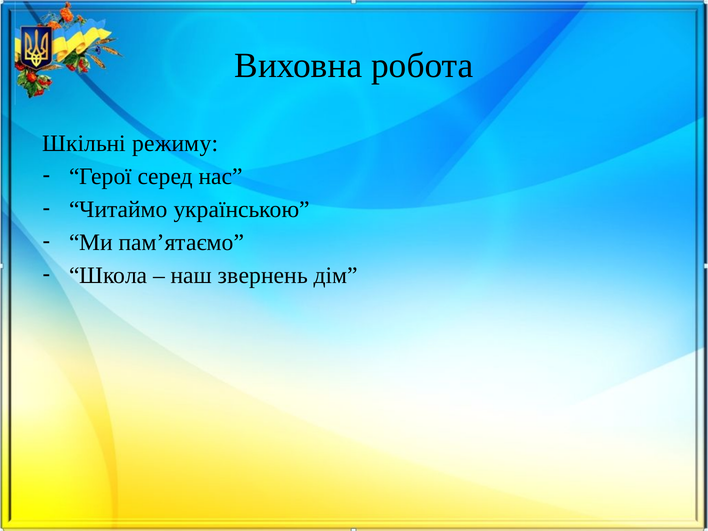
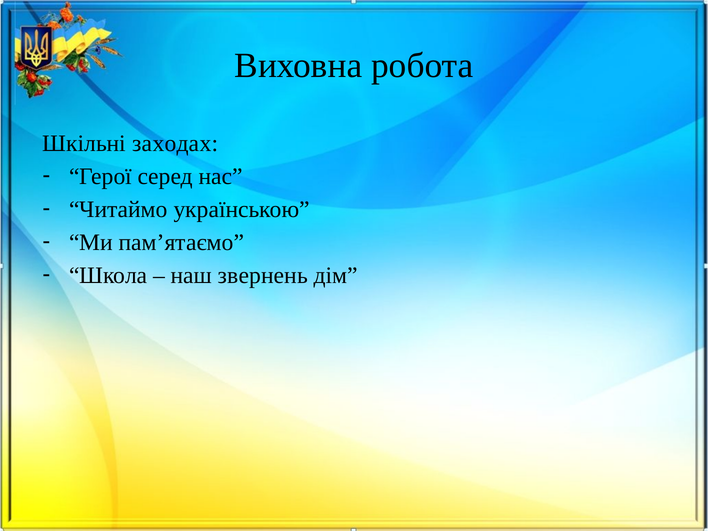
режиму: режиму -> заходах (175, 143)
